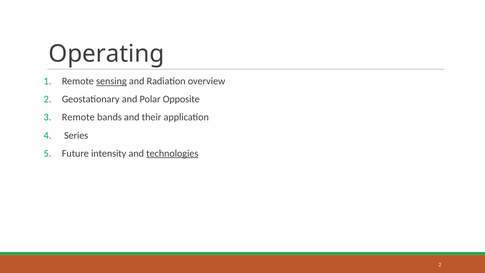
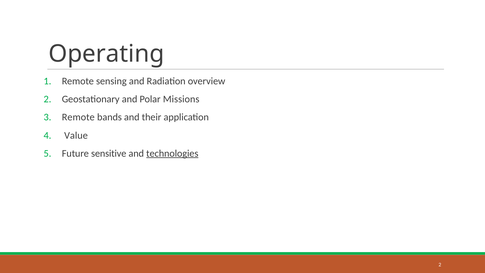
sensing underline: present -> none (111, 81)
Opposite: Opposite -> Missions (181, 99)
Series: Series -> Value (76, 135)
intensity: intensity -> sensitive (109, 153)
